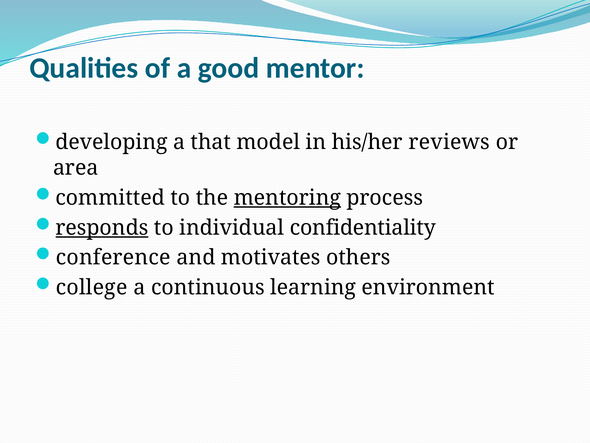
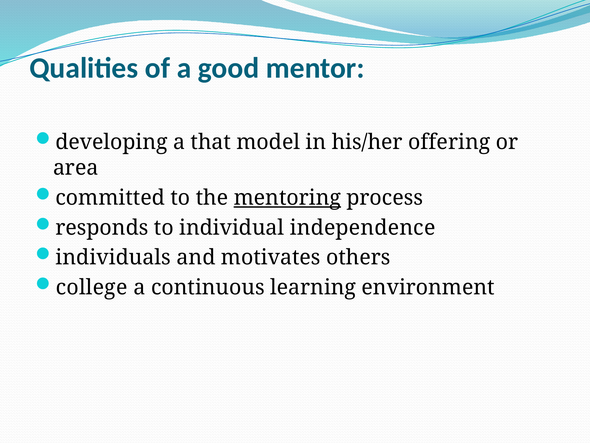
reviews: reviews -> offering (449, 142)
responds underline: present -> none (102, 227)
confidentiality: confidentiality -> independence (363, 227)
conference: conference -> individuals (113, 257)
